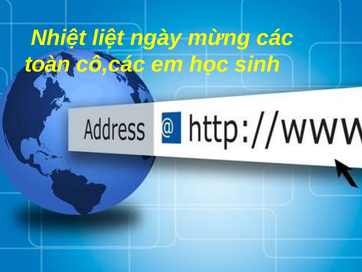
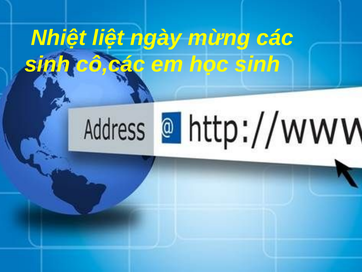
toàn: toàn -> sinh (47, 64)
